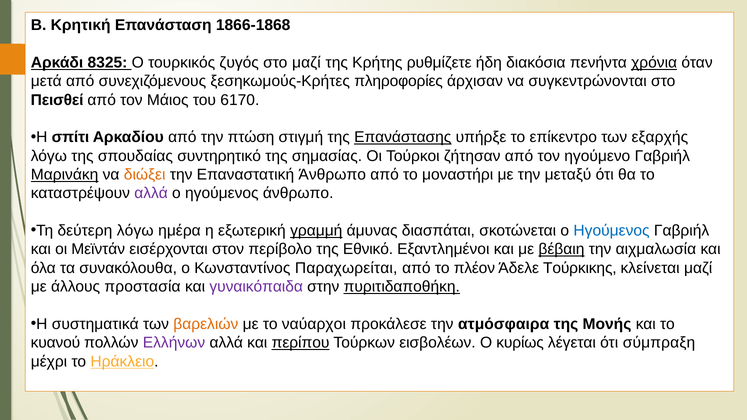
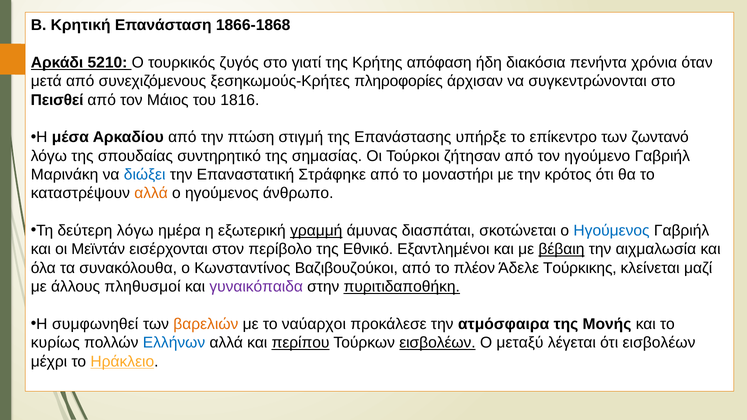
8325: 8325 -> 5210 (107, 63)
στο μαζί: μαζί -> γιατί (307, 63)
ρυθμίζετε: ρυθμίζετε -> απόφαση (439, 63)
χρόνια underline: present -> none (654, 63)
6170: 6170 -> 1816 (240, 100)
σπίτι: σπίτι -> μέσα (70, 137)
Επανάστασης underline: present -> none (403, 137)
εξαρχής: εξαρχής -> ζωντανό (660, 137)
Μαρινάκη underline: present -> none (65, 175)
διώξει colour: orange -> blue (145, 175)
Επαναστατική Άνθρωπο: Άνθρωπο -> Στράφηκε (332, 175)
μεταξύ: μεταξύ -> κρότος (568, 175)
αλλά colour: purple -> orange (151, 193)
Παραχωρείται: Παραχωρείται -> Βαζιβουζούκοι (346, 268)
προστασία: προστασία -> πληθυσμοί (143, 287)
συστηματικά: συστηματικά -> συμφωνηθεί (95, 324)
κυανού: κυανού -> κυρίως (55, 343)
Ελλήνων colour: purple -> blue (174, 343)
εισβολέων underline: none -> present (437, 343)
κυρίως: κυρίως -> μεταξύ (520, 343)
ότι σύμπραξη: σύμπραξη -> εισβολέων (659, 343)
